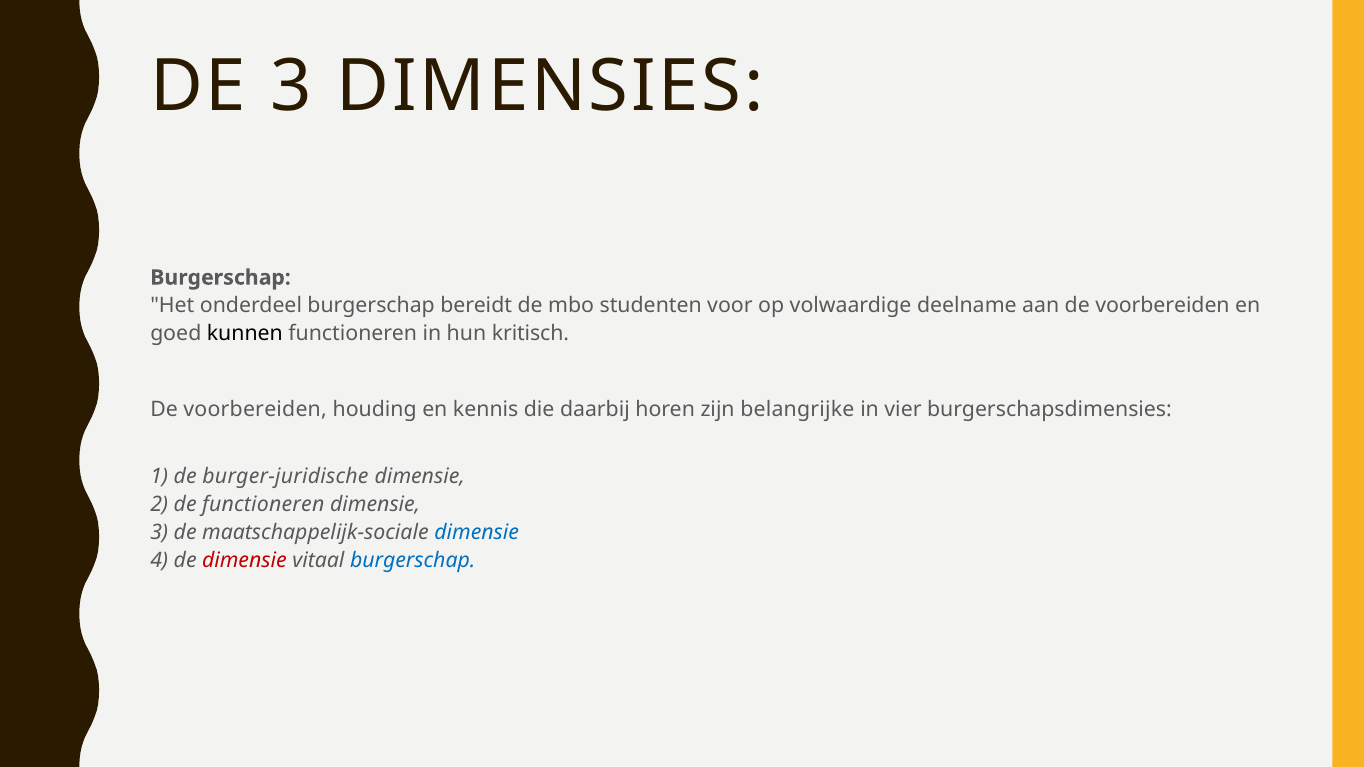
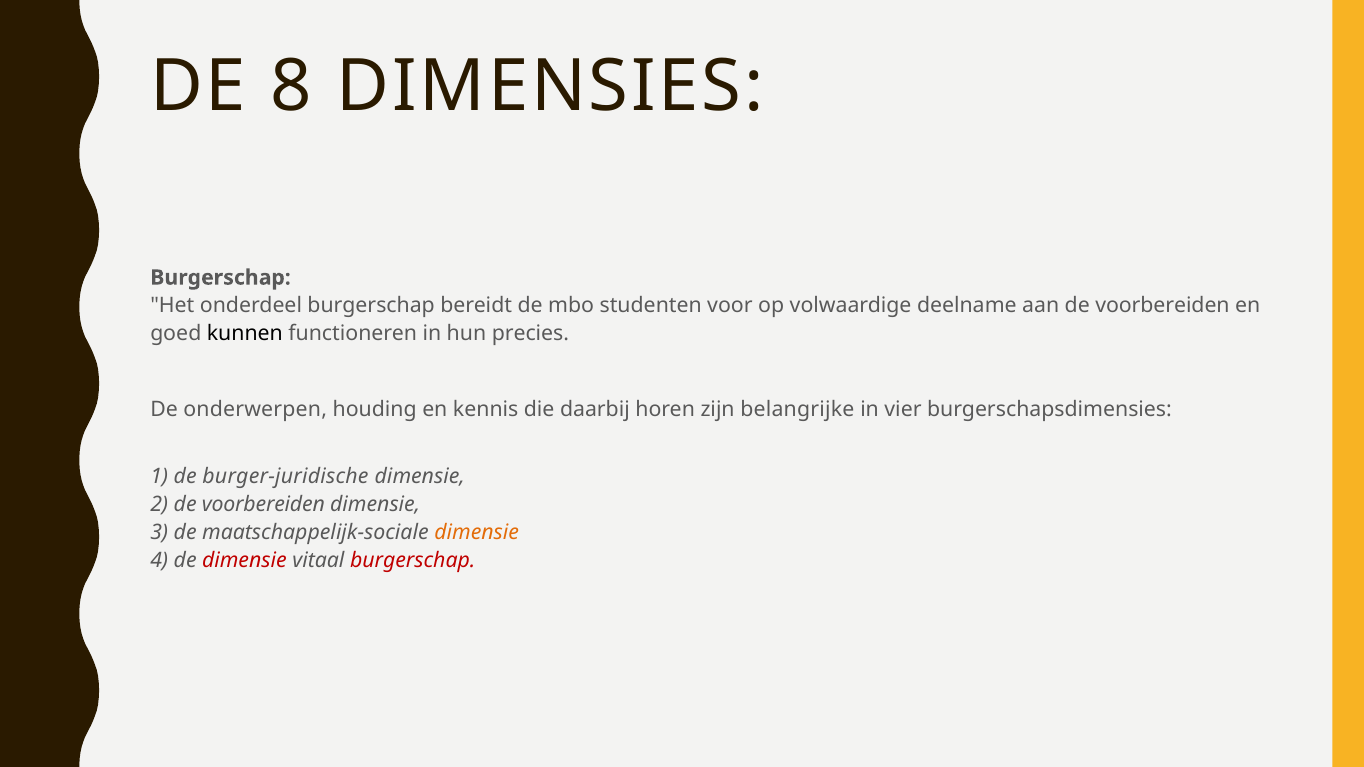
DE 3: 3 -> 8 (291, 87)
kritisch: kritisch -> precies (530, 334)
voorbereiden: voorbereiden -> onderwerpen (255, 410)
2 de functioneren: functioneren -> voorbereiden (263, 504)
dimensie colour: blue -> orange (477, 532)
burgerschap colour: blue -> red (413, 561)
